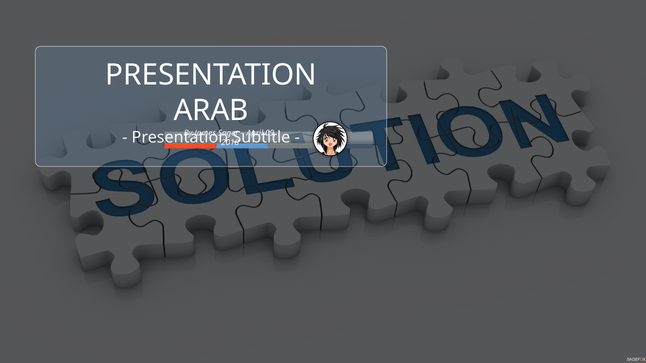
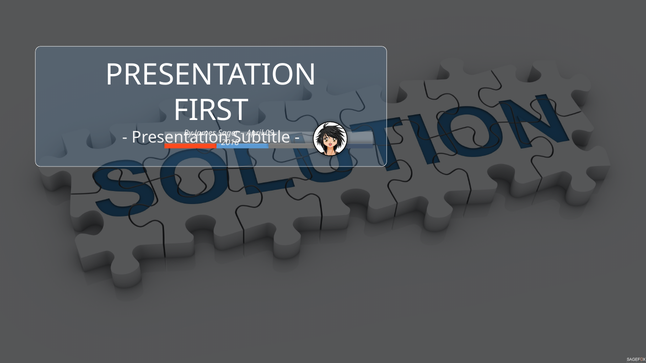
ARAB: ARAB -> FIRST (211, 111)
